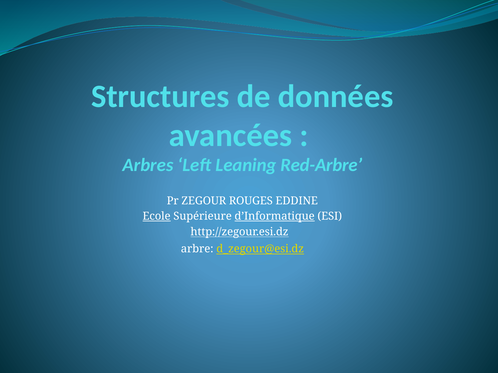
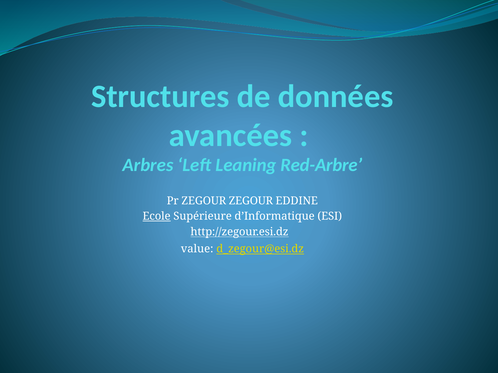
ZEGOUR ROUGES: ROUGES -> ZEGOUR (251, 201)
d’Informatique underline: present -> none (275, 217)
arbre: arbre -> value (197, 249)
